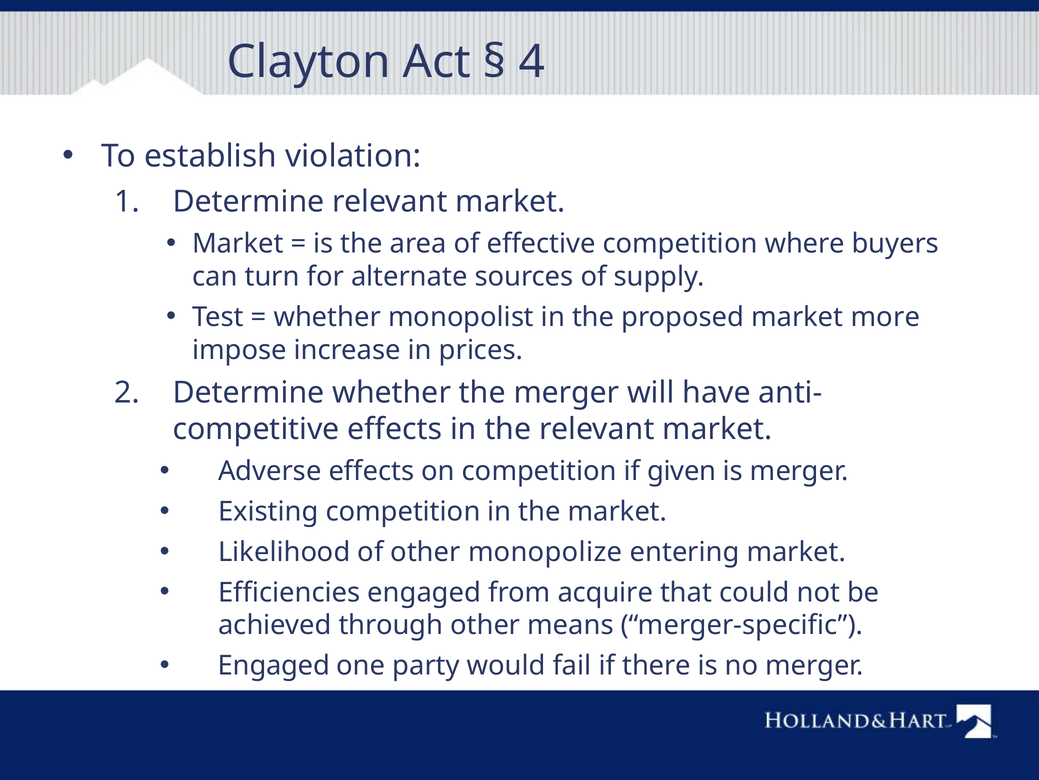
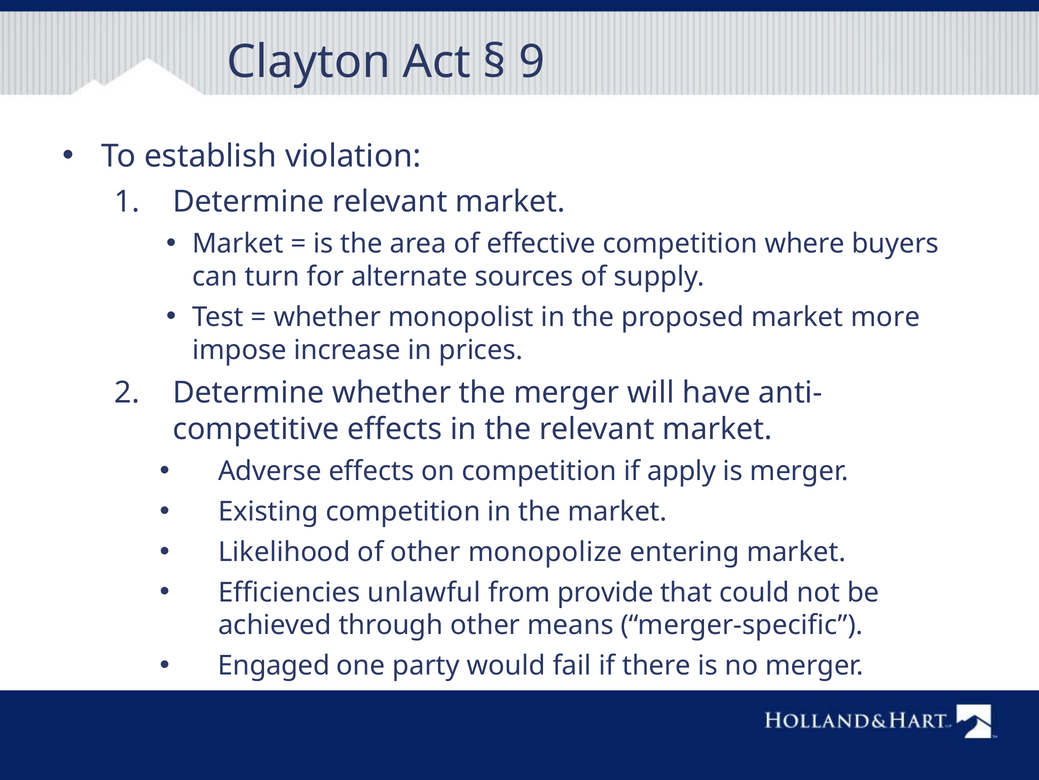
4: 4 -> 9 (532, 62)
given: given -> apply (682, 471)
Efficiencies engaged: engaged -> unlawful (424, 592)
acquire: acquire -> provide (605, 592)
